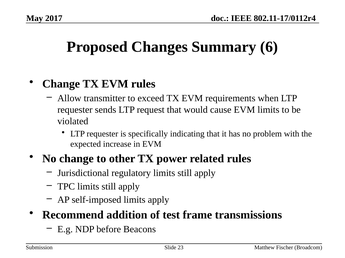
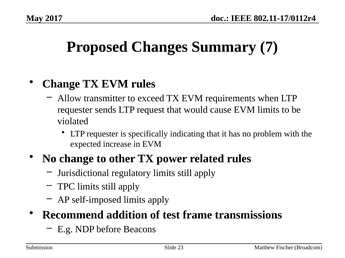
6: 6 -> 7 (269, 47)
